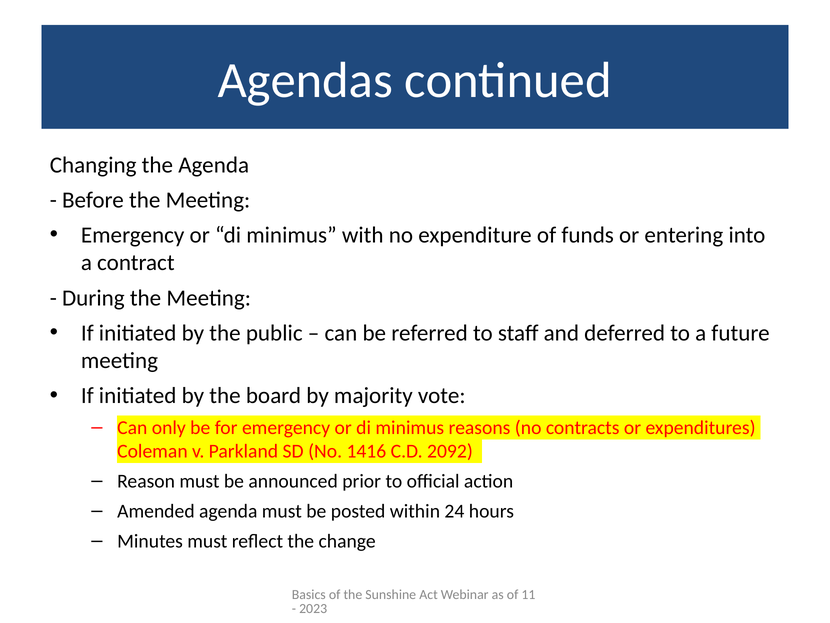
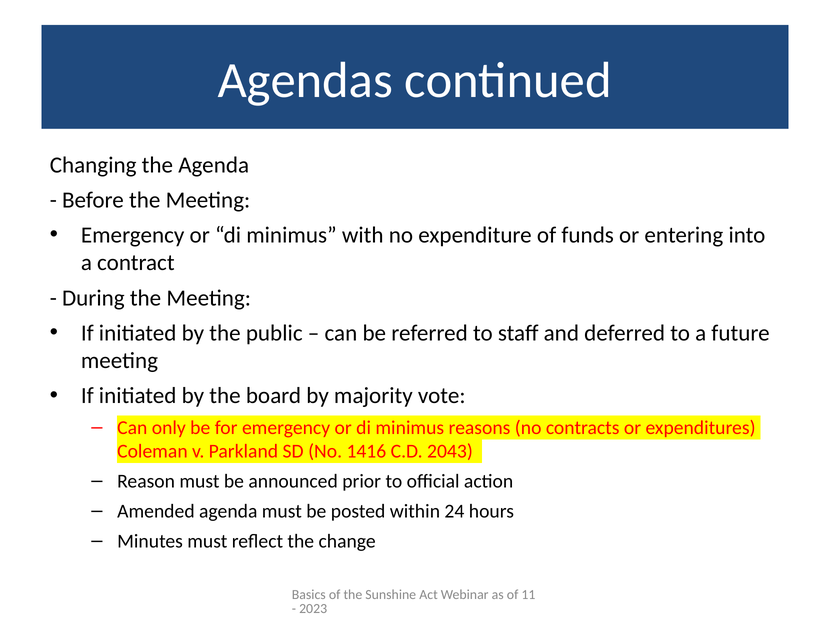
2092: 2092 -> 2043 (450, 451)
